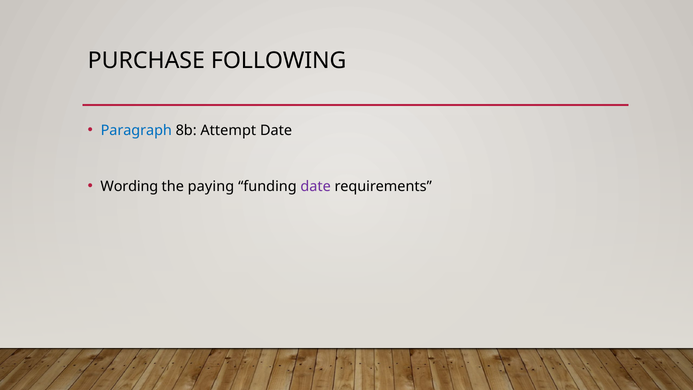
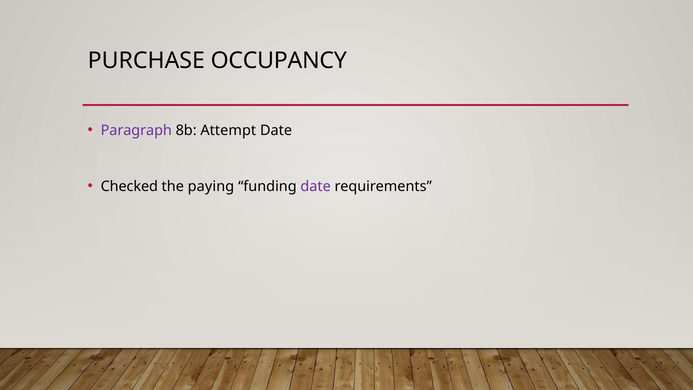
FOLLOWING: FOLLOWING -> OCCUPANCY (279, 61)
Paragraph colour: blue -> purple (136, 130)
Wording: Wording -> Checked (129, 186)
